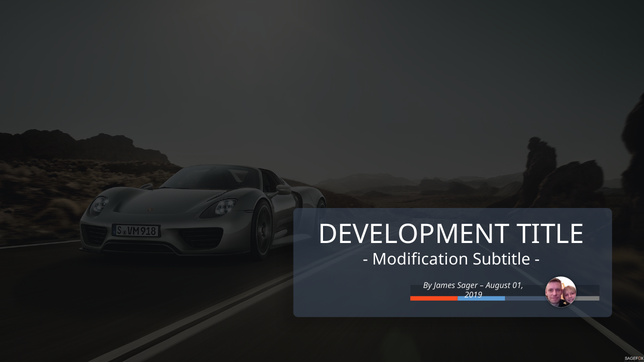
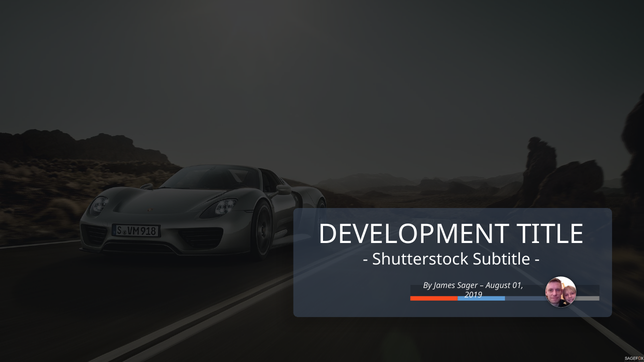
Modification: Modification -> Shutterstock (420, 260)
